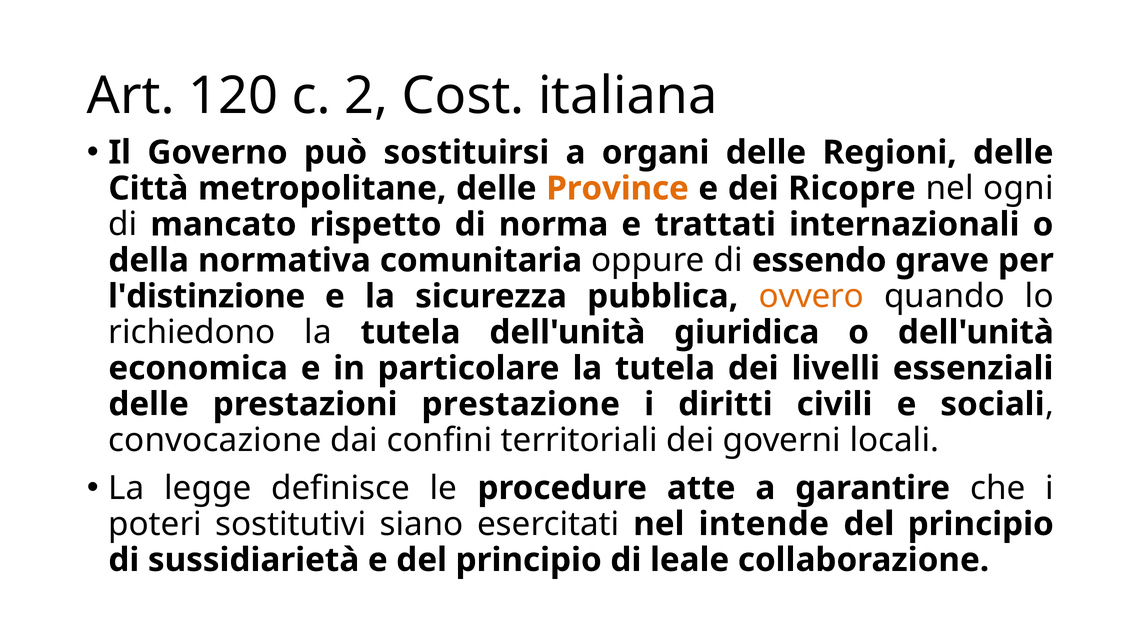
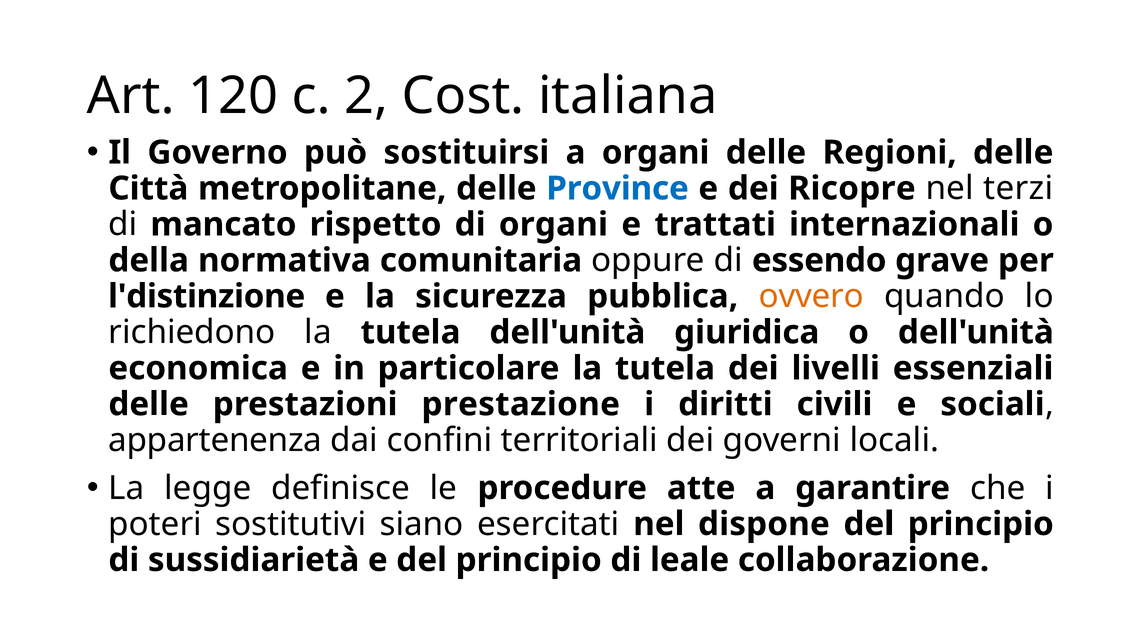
Province colour: orange -> blue (618, 188)
ogni: ogni -> terzi (1018, 188)
di norma: norma -> organi (553, 224)
convocazione: convocazione -> appartenenza (215, 440)
intende: intende -> dispone (764, 524)
